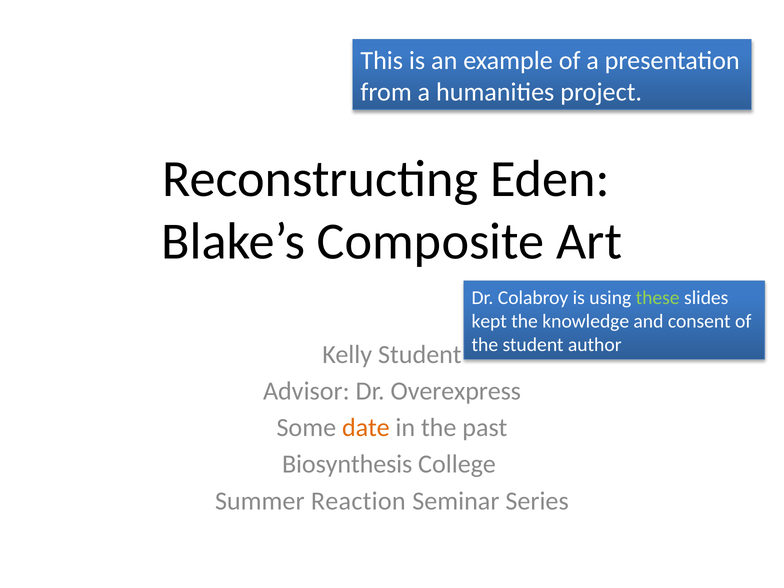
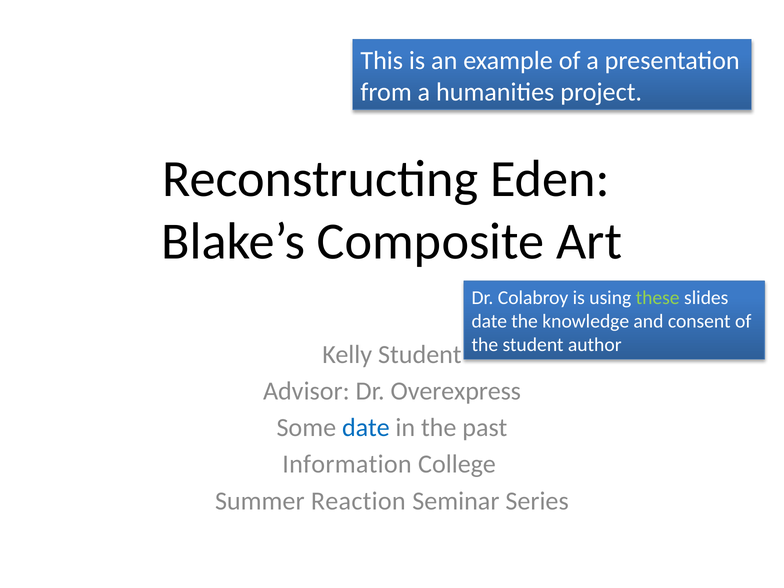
kept: kept -> date (489, 321)
date colour: orange -> blue (366, 428)
Biosynthesis: Biosynthesis -> Information (347, 464)
